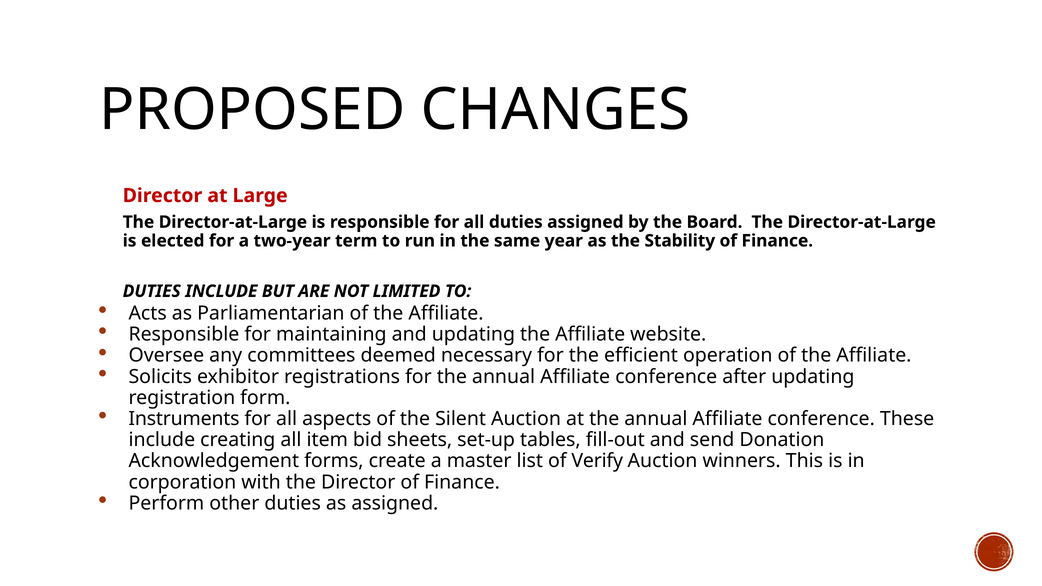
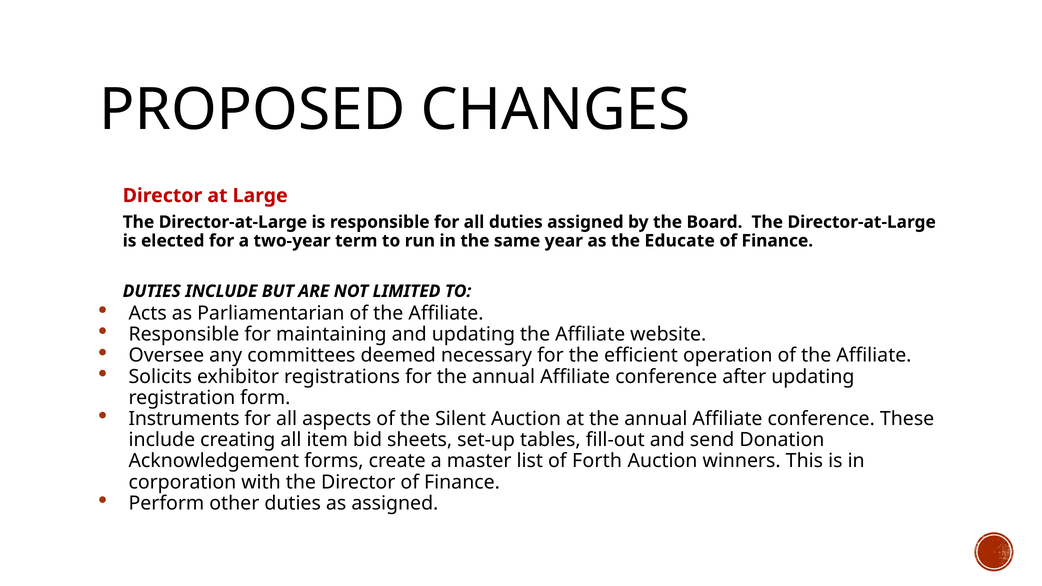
Stability: Stability -> Educate (680, 241)
Verify: Verify -> Forth (597, 461)
